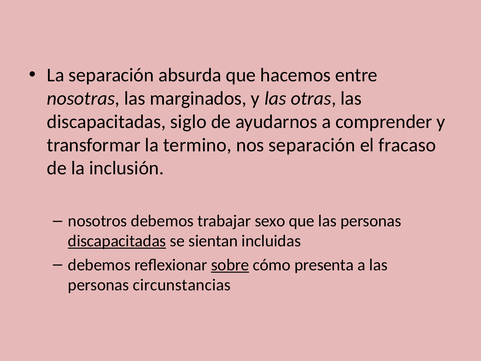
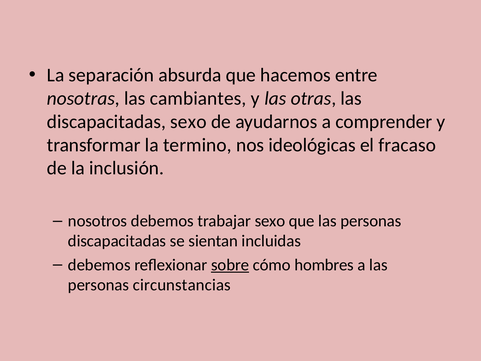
marginados: marginados -> cambiantes (198, 98)
discapacitadas siglo: siglo -> sexo (188, 122)
nos separación: separación -> ideológicas (312, 145)
discapacitadas underline: present -> none (117, 241)
presenta: presenta -> hombres (324, 265)
